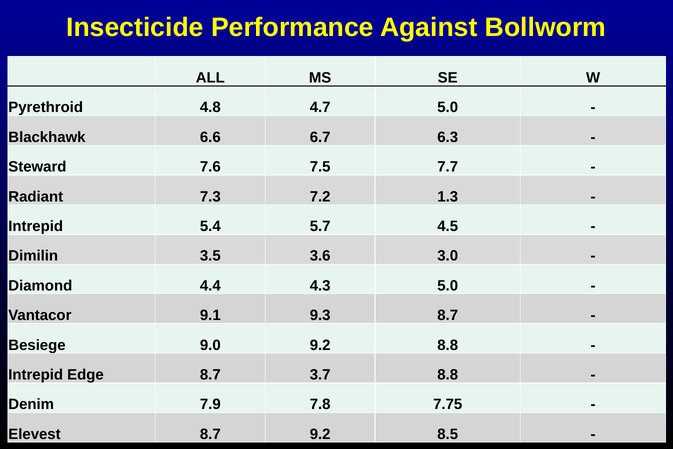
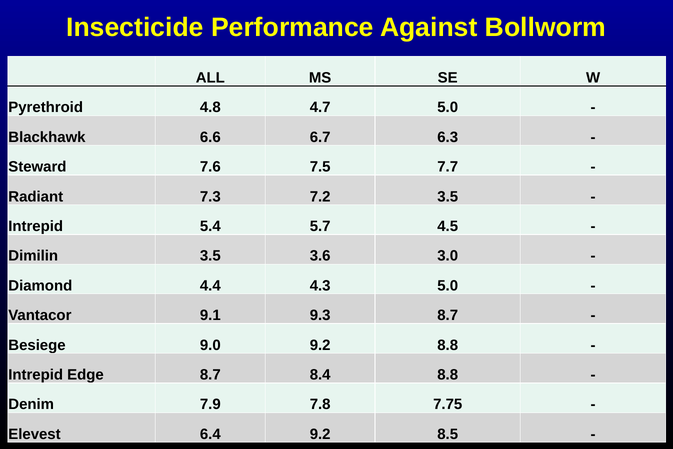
7.2 1.3: 1.3 -> 3.5 (448, 197)
3.7: 3.7 -> 8.4 (320, 375)
Elevest 8.7: 8.7 -> 6.4 (210, 434)
